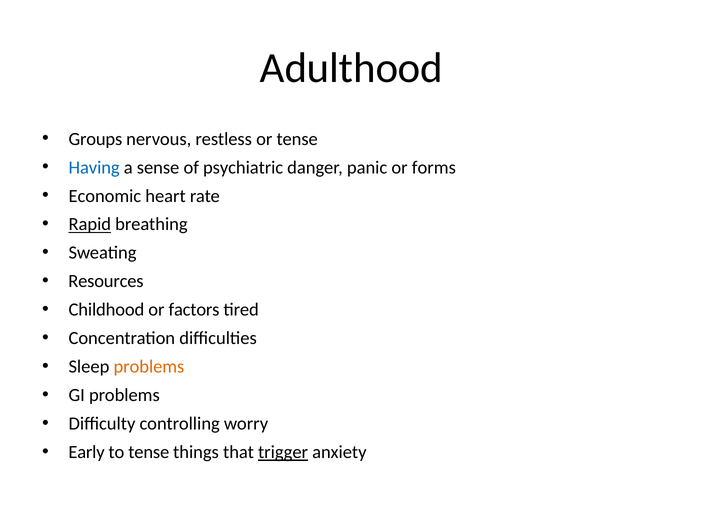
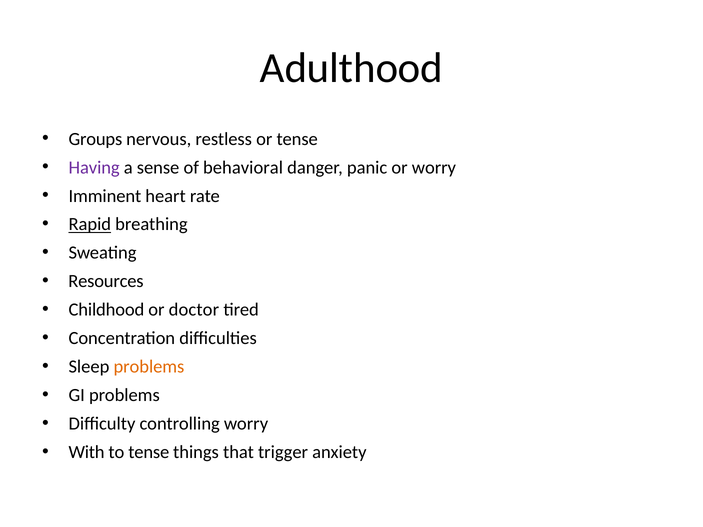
Having colour: blue -> purple (94, 167)
psychiatric: psychiatric -> behavioral (243, 167)
or forms: forms -> worry (434, 167)
Economic: Economic -> Imminent (105, 196)
factors: factors -> doctor (194, 310)
Early: Early -> With (87, 453)
trigger underline: present -> none (283, 453)
